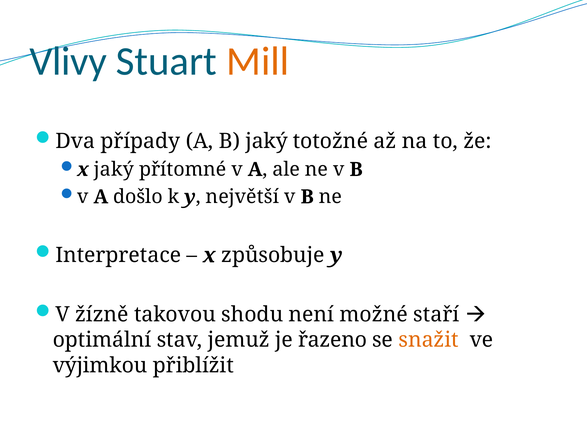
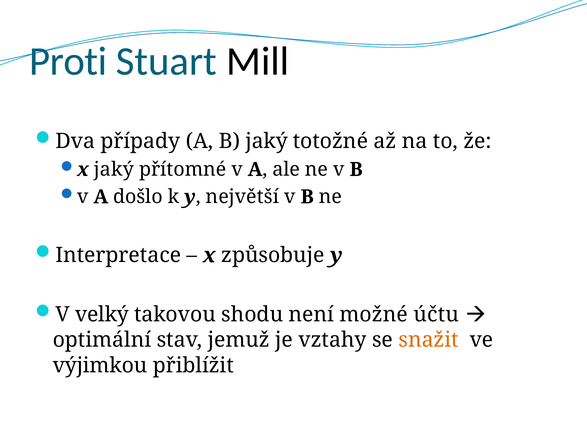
Vlivy: Vlivy -> Proti (68, 62)
Mill colour: orange -> black (258, 62)
žízně: žízně -> velký (102, 315)
staří: staří -> účtu (436, 315)
řazeno: řazeno -> vztahy (332, 340)
